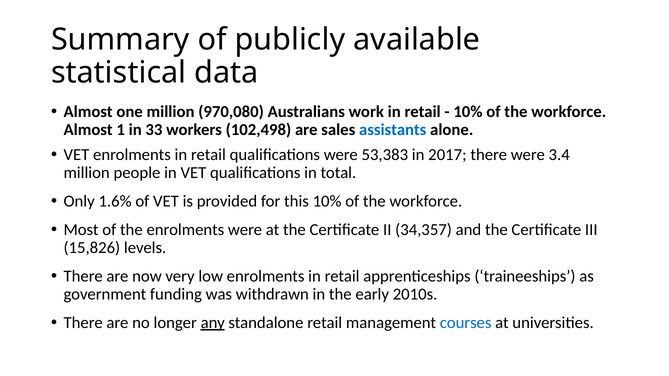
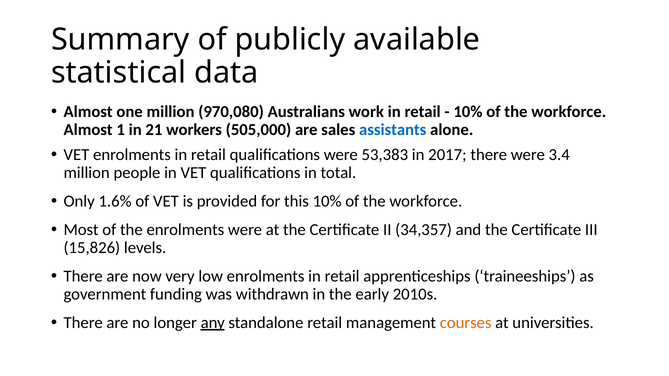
33: 33 -> 21 (154, 130)
102,498: 102,498 -> 505,000 (258, 130)
courses colour: blue -> orange (466, 323)
